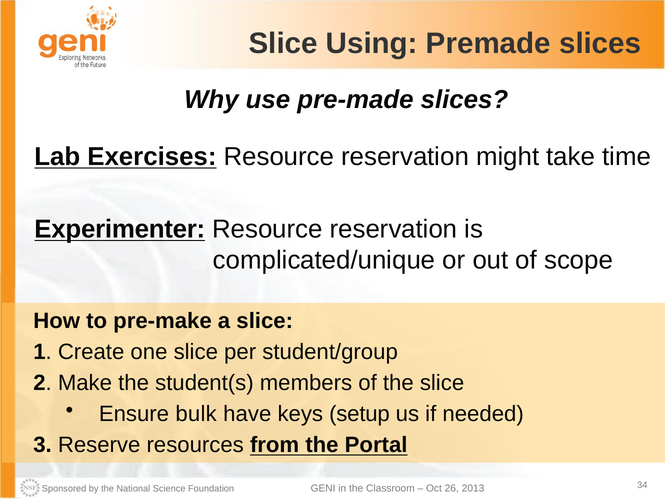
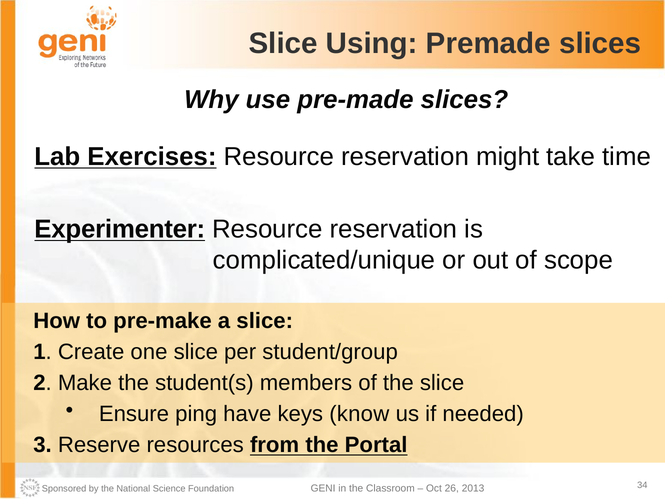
bulk: bulk -> ping (196, 414)
setup: setup -> know (359, 414)
